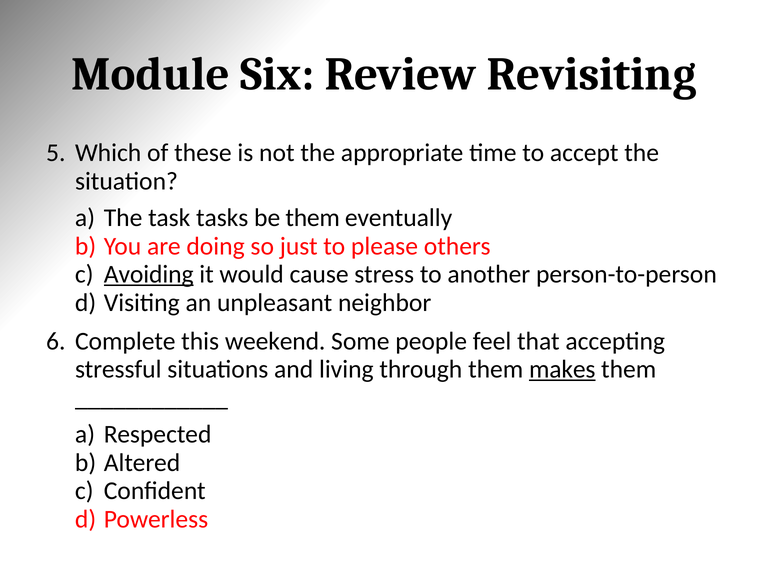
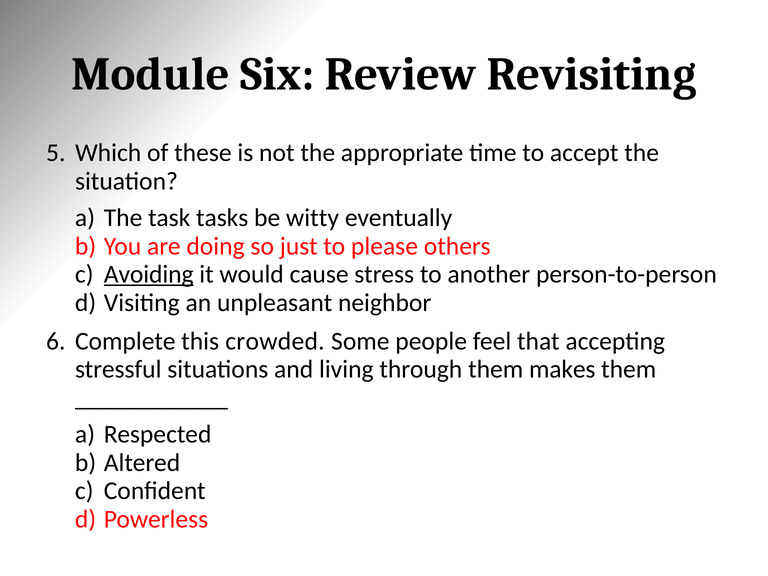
be them: them -> witty (313, 218)
weekend: weekend -> crowded (275, 341)
makes underline: present -> none (562, 369)
